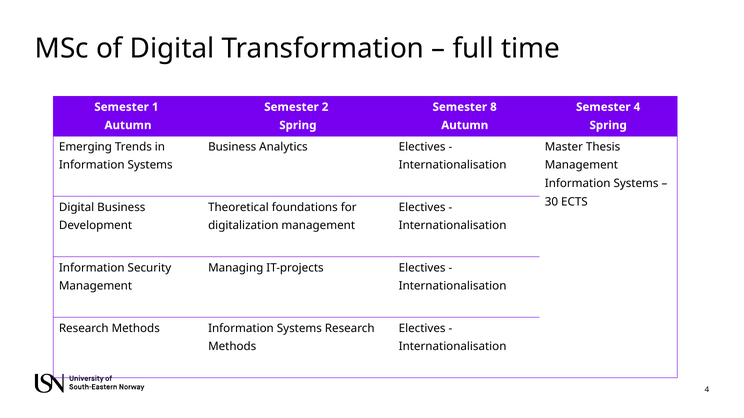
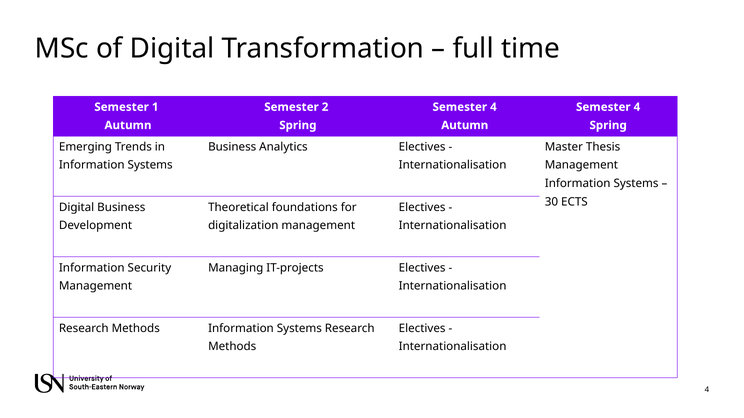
8: 8 -> 4 (493, 107)
